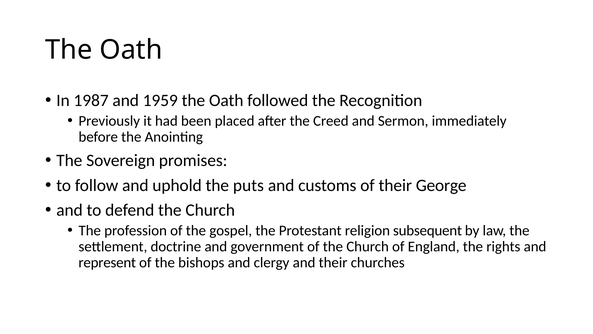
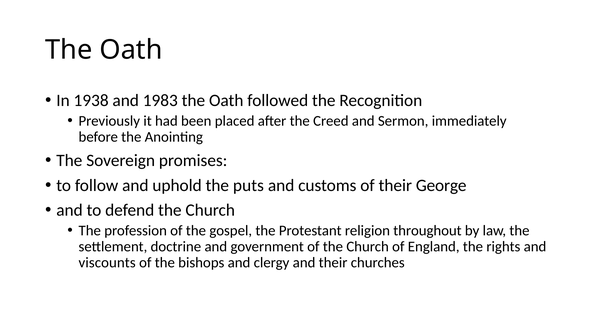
1987: 1987 -> 1938 (91, 100)
1959: 1959 -> 1983 (160, 100)
subsequent: subsequent -> throughout (427, 230)
represent: represent -> viscounts (107, 262)
